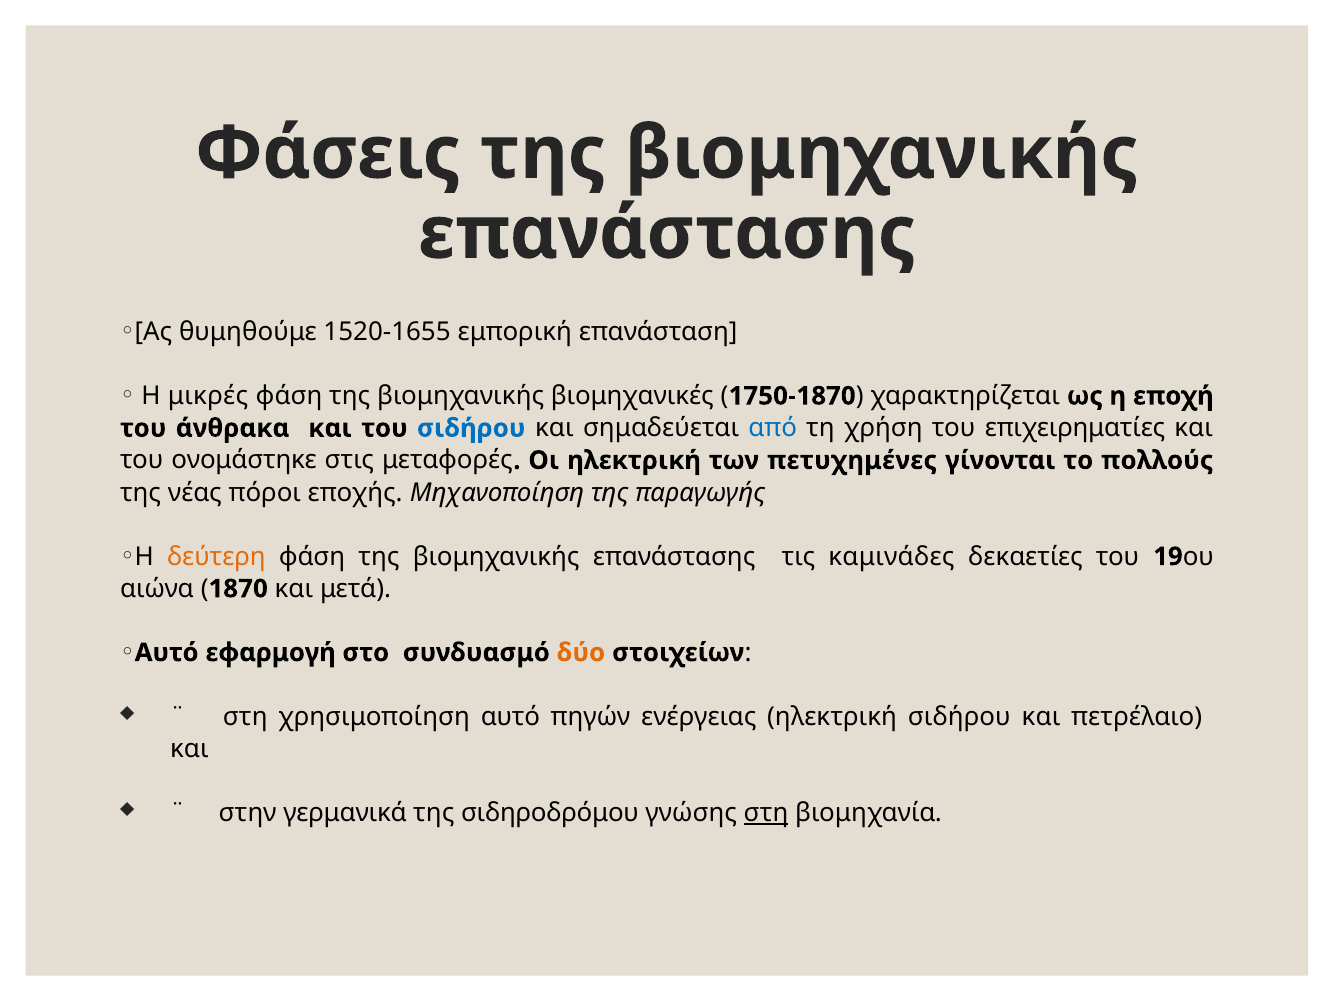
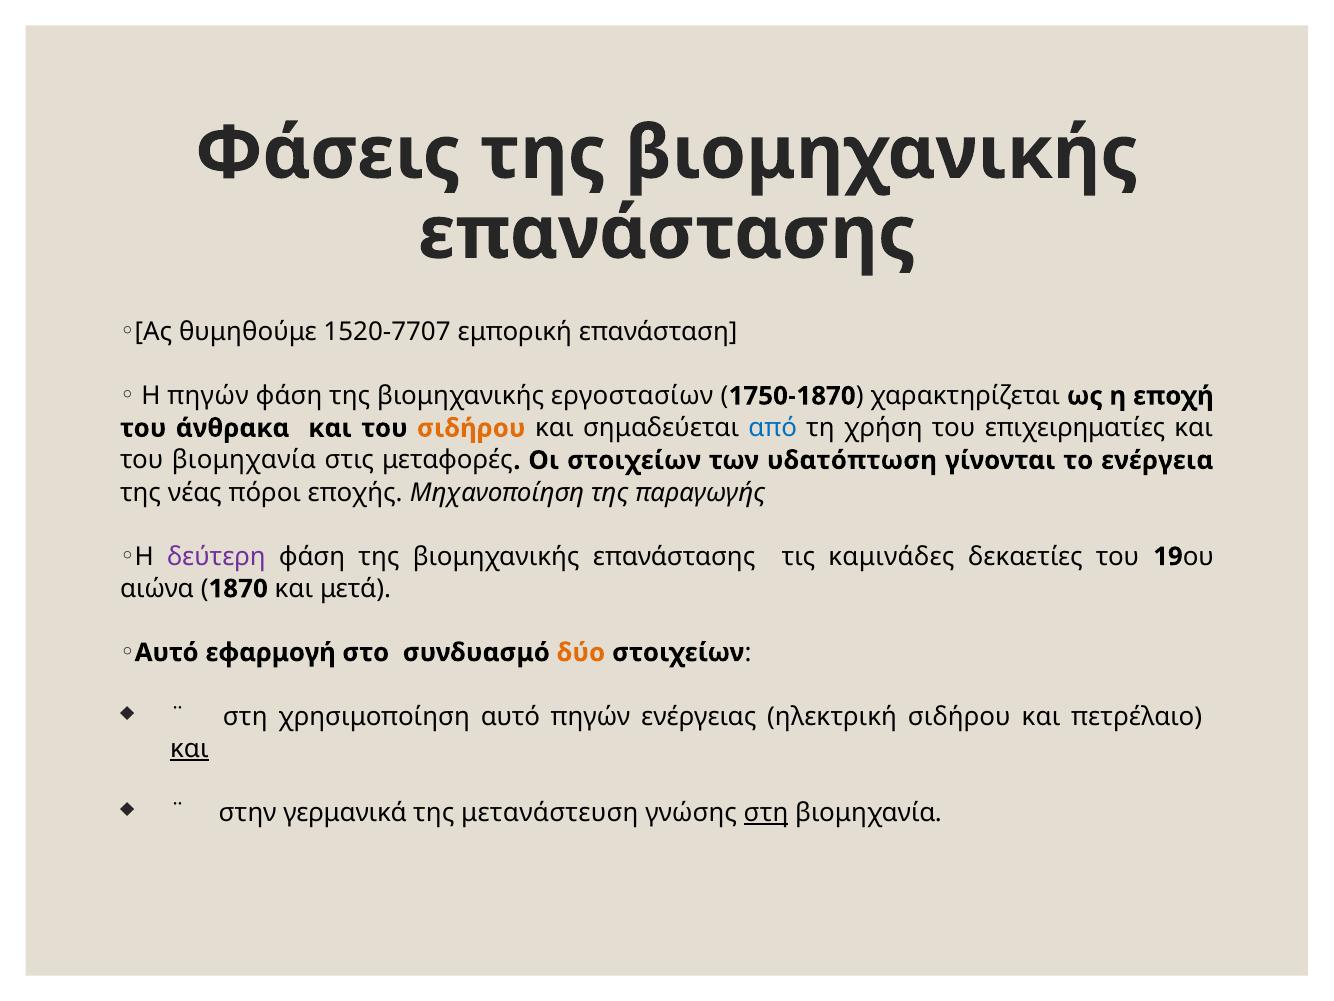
1520-1655: 1520-1655 -> 1520-7707 (387, 332)
Η μικρές: μικρές -> πηγών (208, 396)
βιομηχανικές: βιομηχανικές -> εργοστασίων (632, 396)
σιδήρου colour: blue -> orange (471, 428)
του ονομάστηκε: ονομάστηκε -> βιομηχανία (244, 460)
Οι ηλεκτρική: ηλεκτρική -> στοιχείων (634, 460)
πετυχημένες: πετυχημένες -> υδατόπτωση (852, 460)
πολλούς: πολλούς -> ενέργεια (1157, 460)
δεύτερη colour: orange -> purple (216, 556)
και underline: none -> present (189, 748)
σιδηροδρόμου: σιδηροδρόμου -> μετανάστευση (550, 812)
